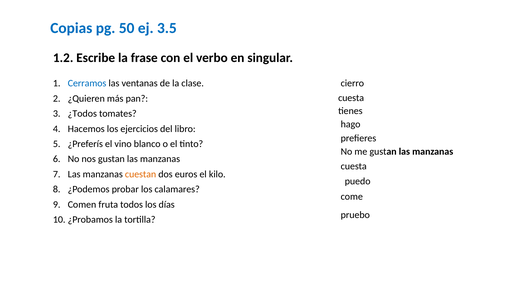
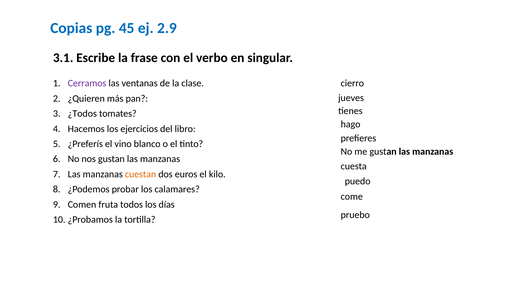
50: 50 -> 45 (127, 28)
3.5: 3.5 -> 2.9 (167, 28)
1.2: 1.2 -> 3.1 (63, 58)
Cerramos colour: blue -> purple (87, 83)
cuesta: cuesta -> jueves (351, 98)
